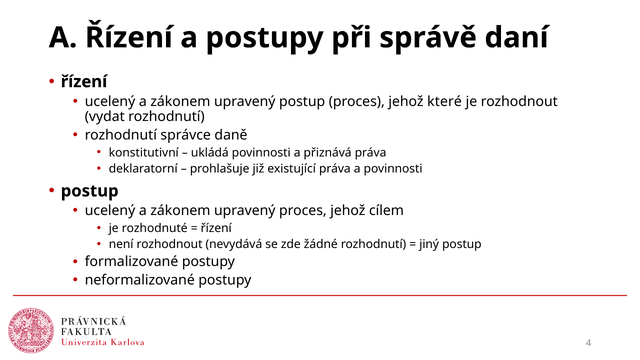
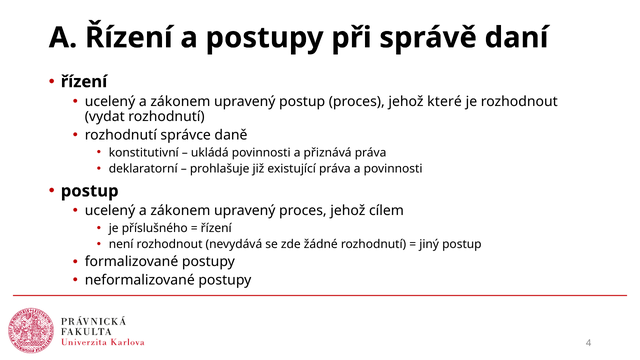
rozhodnuté: rozhodnuté -> příslušného (155, 228)
